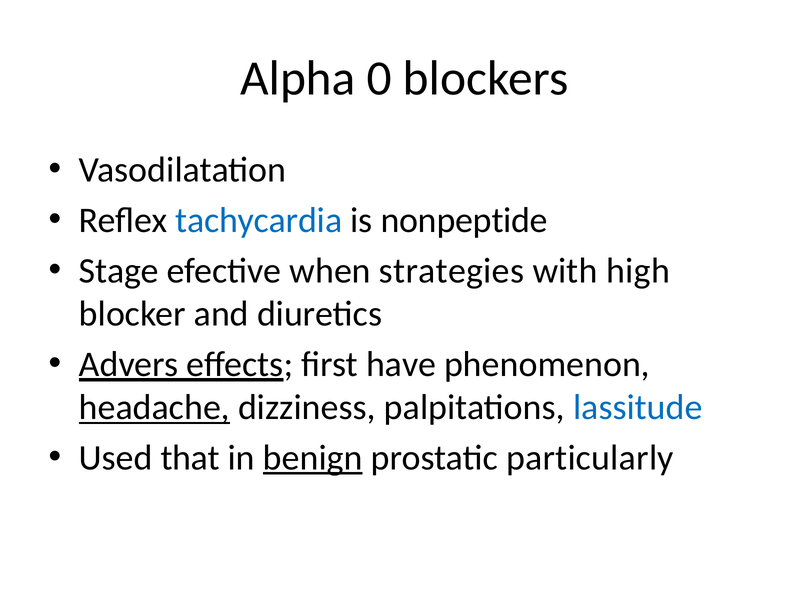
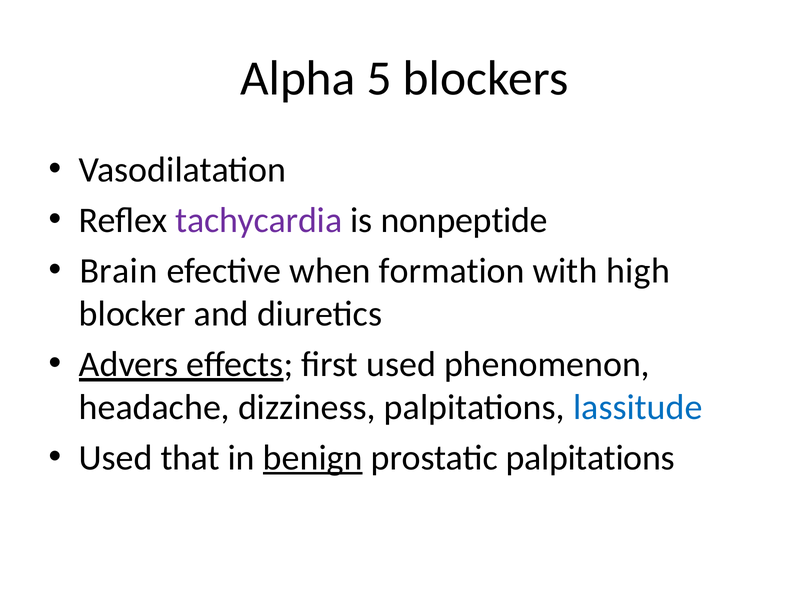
0: 0 -> 5 (379, 78)
tachycardia colour: blue -> purple (259, 220)
Stage: Stage -> Brain (119, 271)
strategies: strategies -> formation (452, 271)
first have: have -> used (401, 364)
headache underline: present -> none (154, 407)
prostatic particularly: particularly -> palpitations (590, 458)
